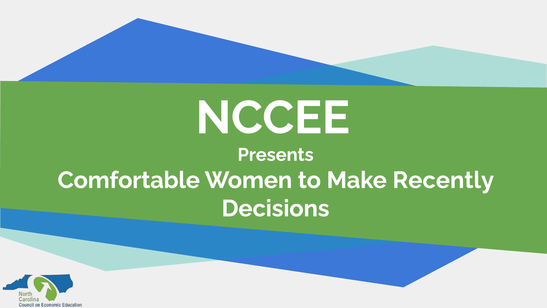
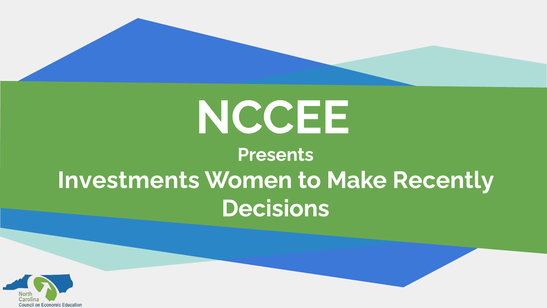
Comfortable: Comfortable -> Investments (129, 180)
